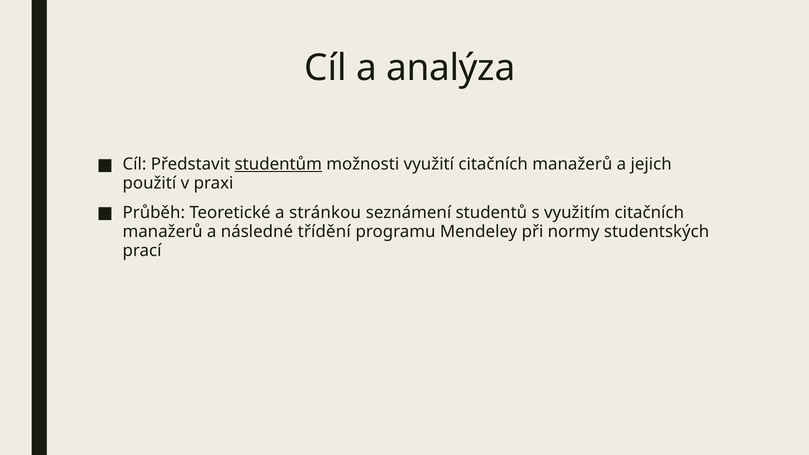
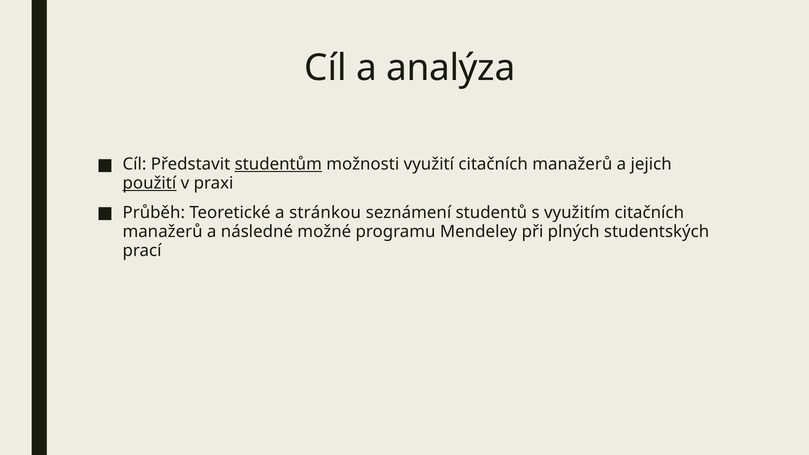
použití underline: none -> present (149, 183)
třídění: třídění -> možné (324, 232)
normy: normy -> plných (574, 232)
